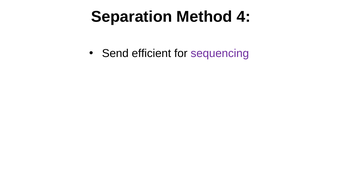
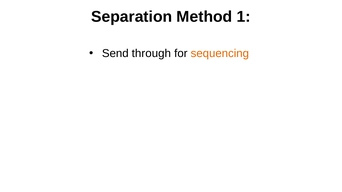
4: 4 -> 1 (244, 17)
efficient: efficient -> through (151, 53)
sequencing colour: purple -> orange (220, 53)
